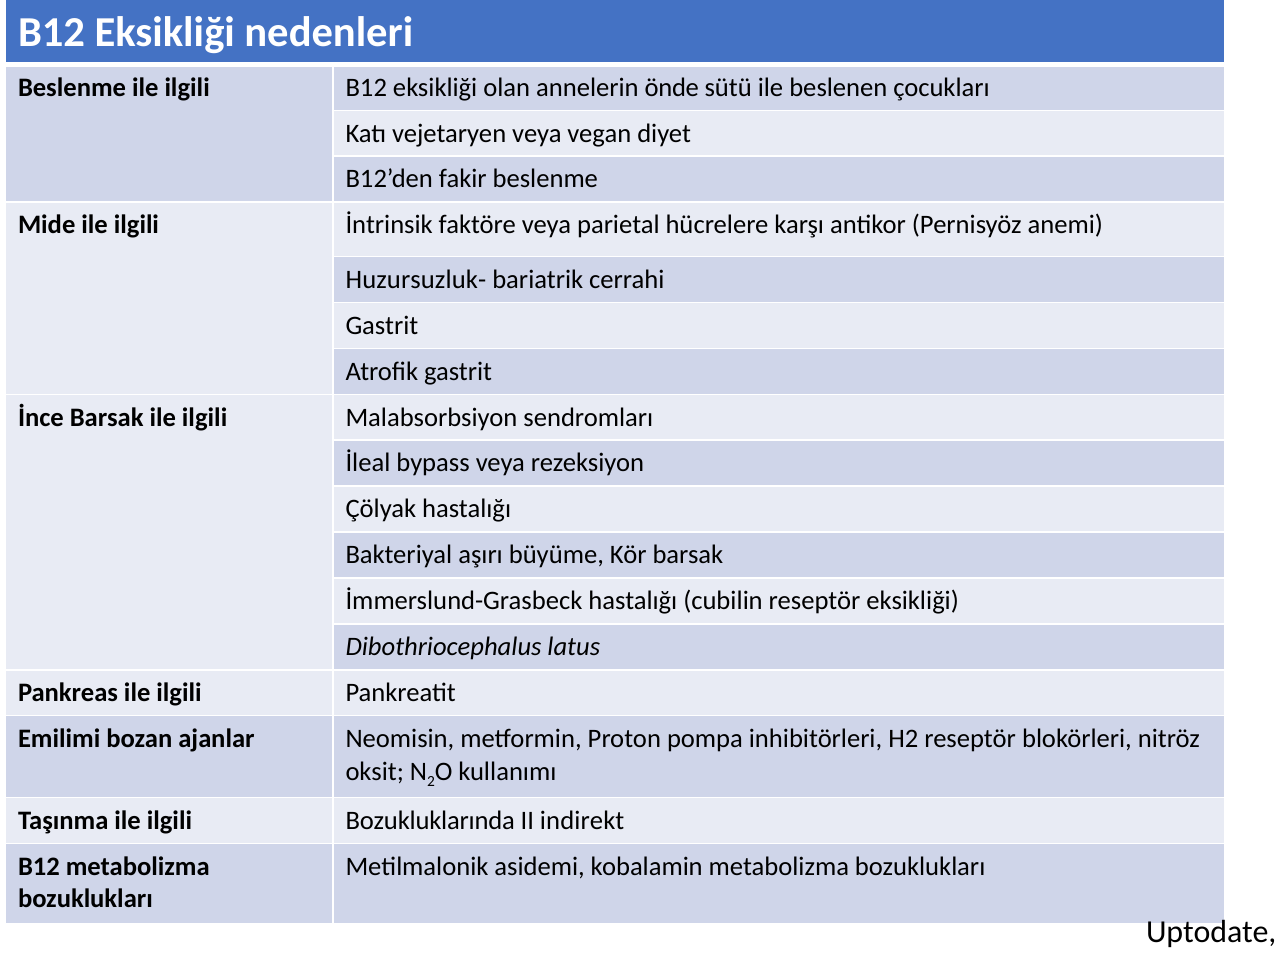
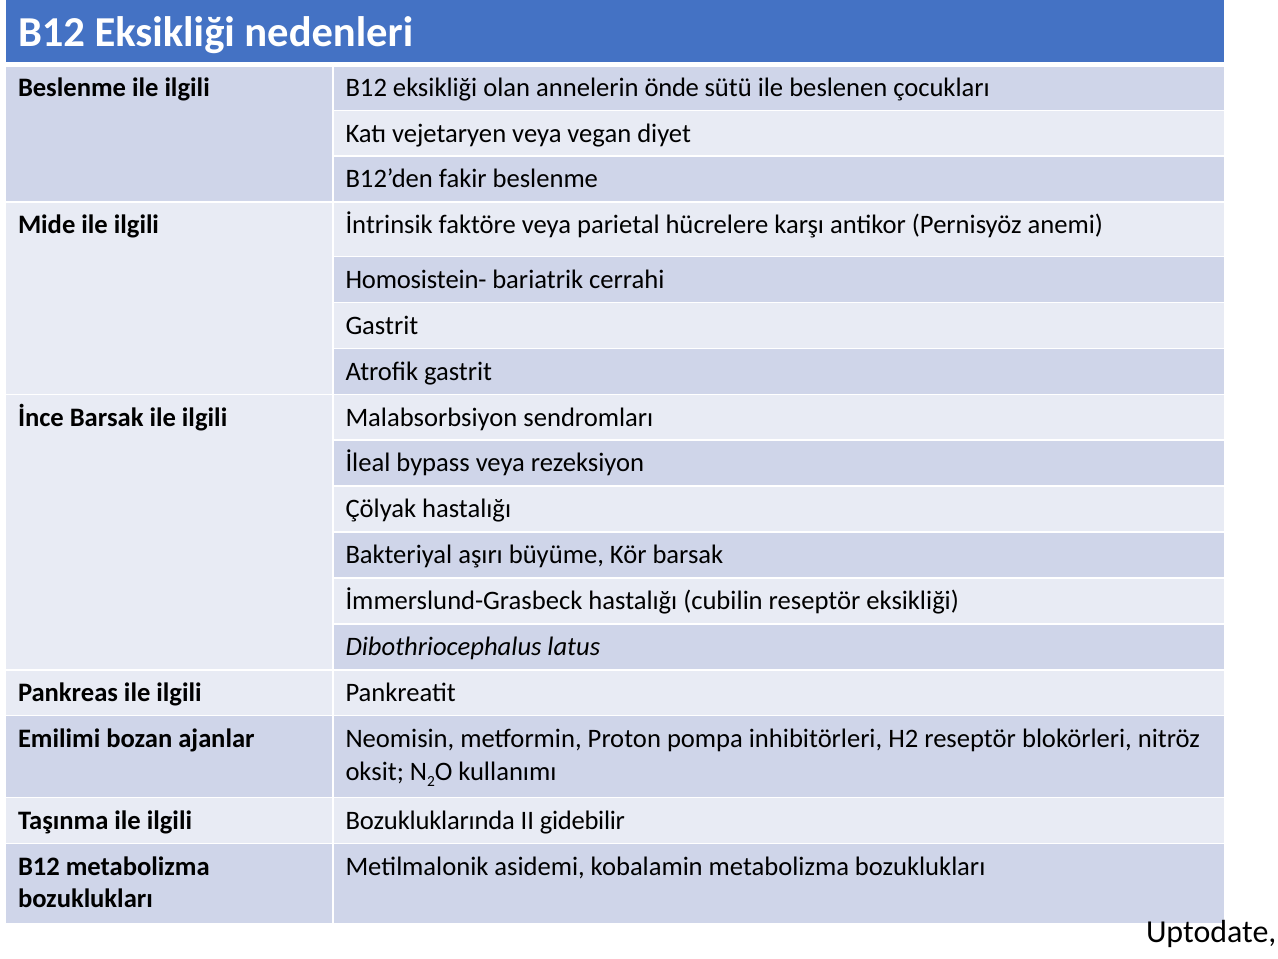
Huzursuzluk-: Huzursuzluk- -> Homosistein- (416, 279)
indirekt: indirekt -> gidebilir (582, 820)
